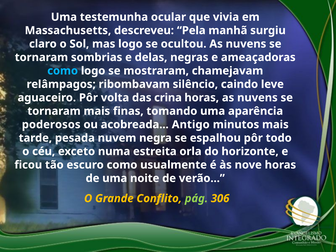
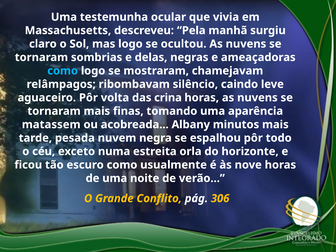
poderosos: poderosos -> matassem (51, 125)
Antigo: Antigo -> Albany (191, 125)
pág colour: light green -> white (196, 198)
